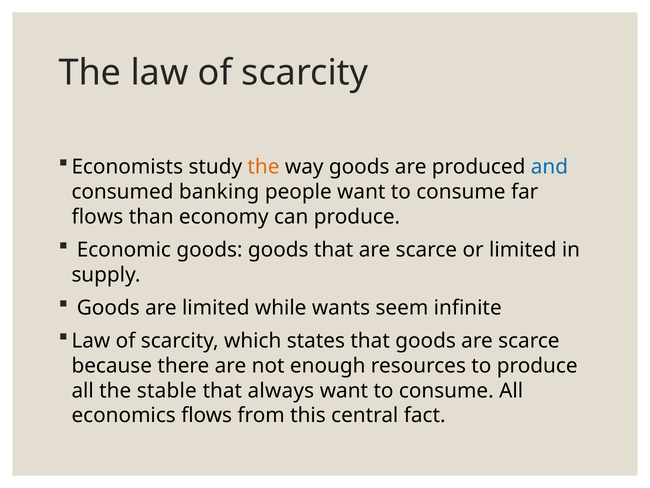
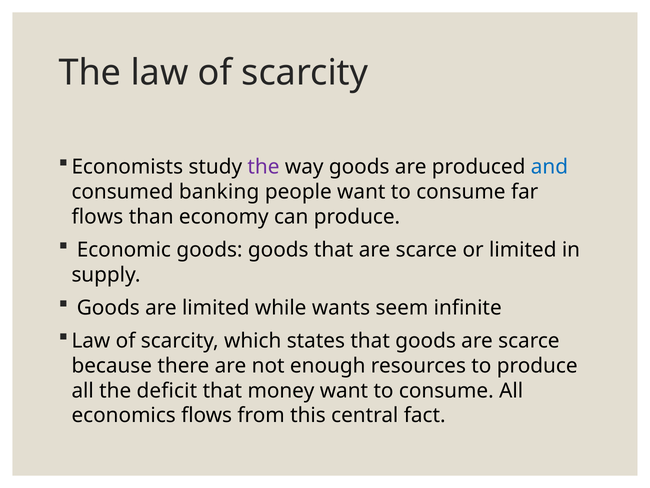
the colour: orange -> purple (264, 167)
stable: stable -> deficit (167, 390)
always: always -> money (281, 390)
